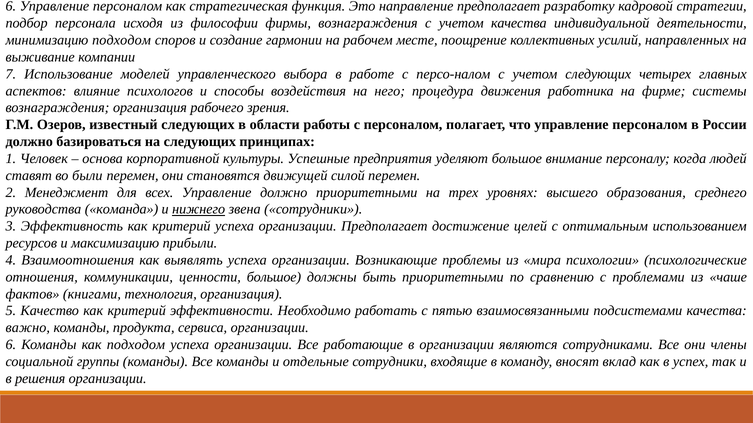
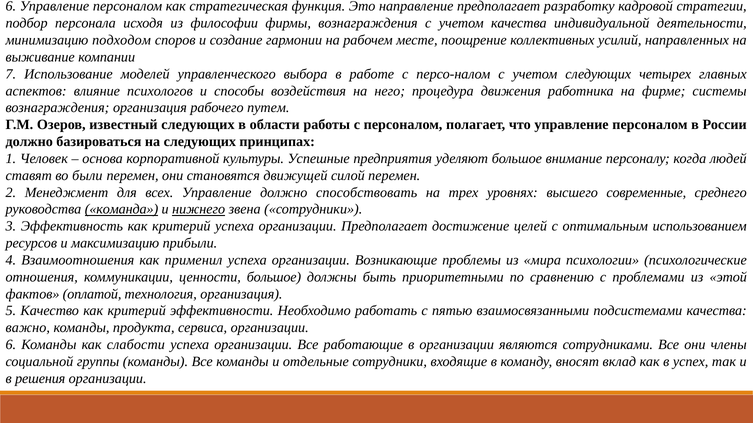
зрения: зрения -> путем (268, 108)
должно приоритетными: приоритетными -> способствовать (367, 193)
образования: образования -> современные (646, 193)
команда underline: none -> present (122, 210)
выявлять: выявлять -> применил (194, 260)
чаше: чаше -> этой (728, 277)
книгами: книгами -> оплатой (92, 294)
как подходом: подходом -> слабости (136, 345)
